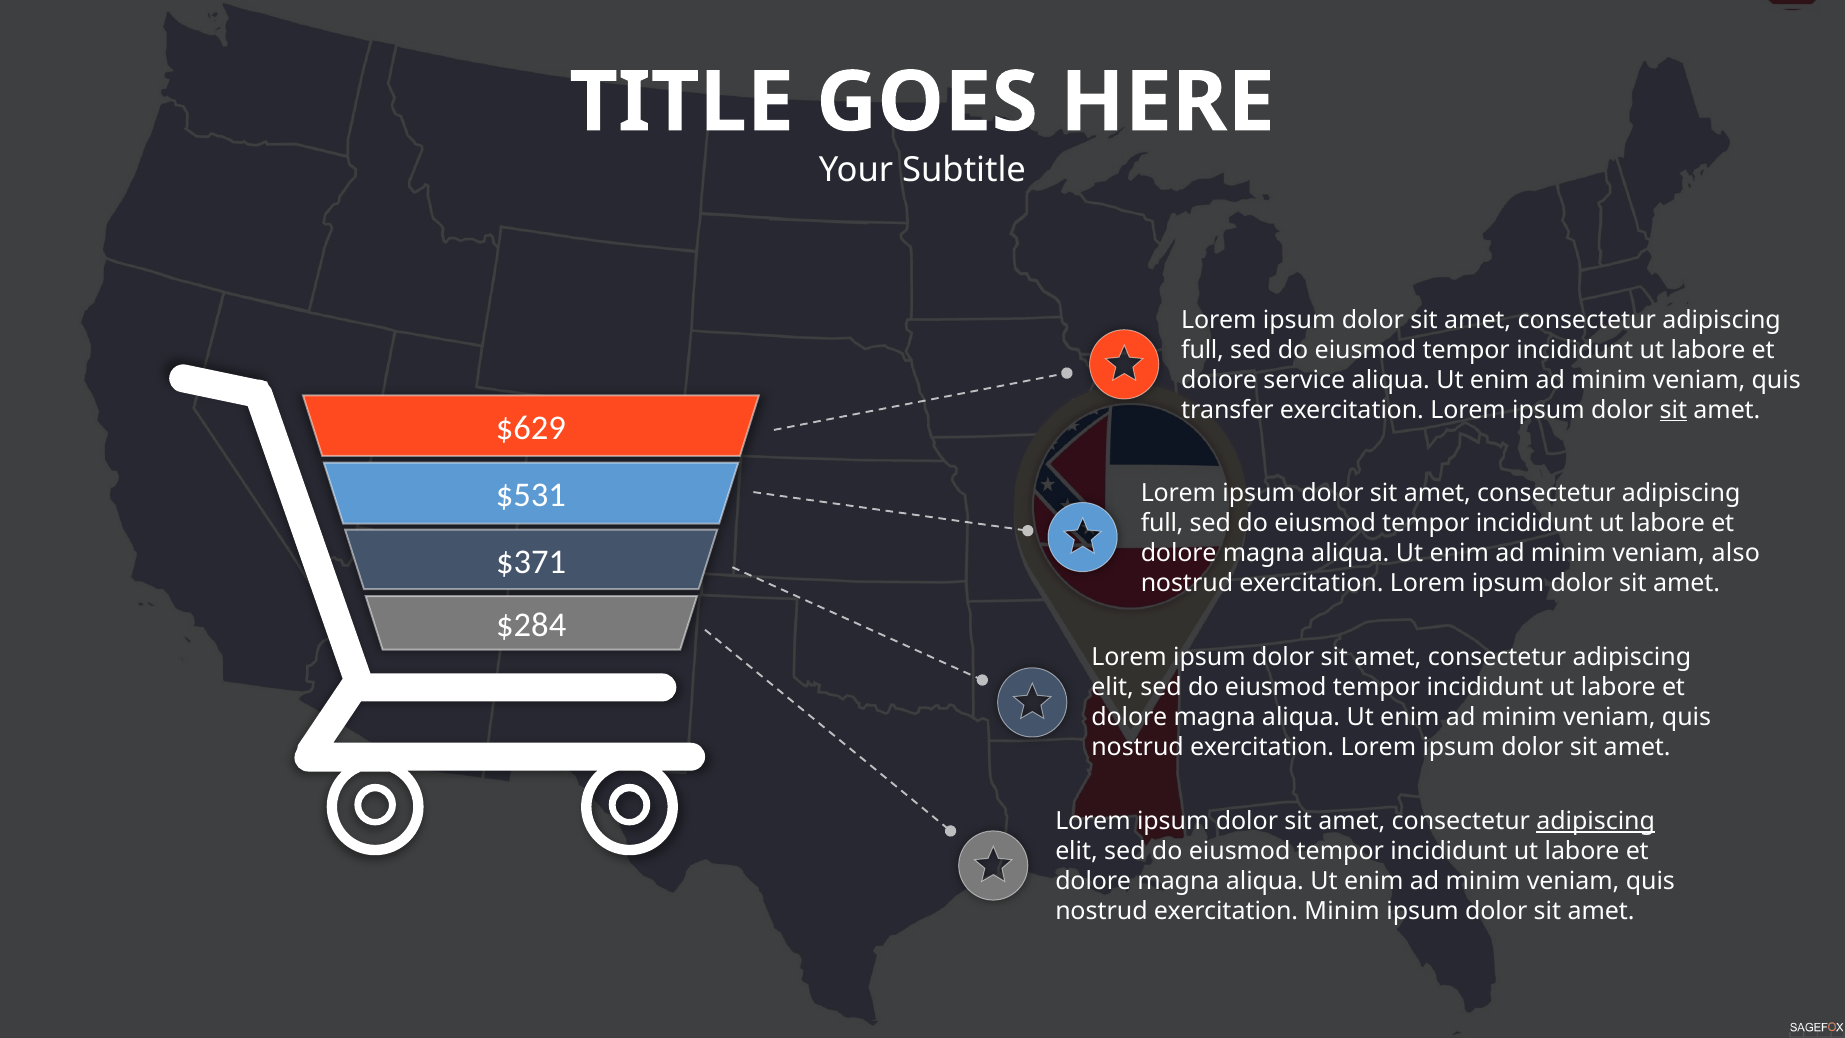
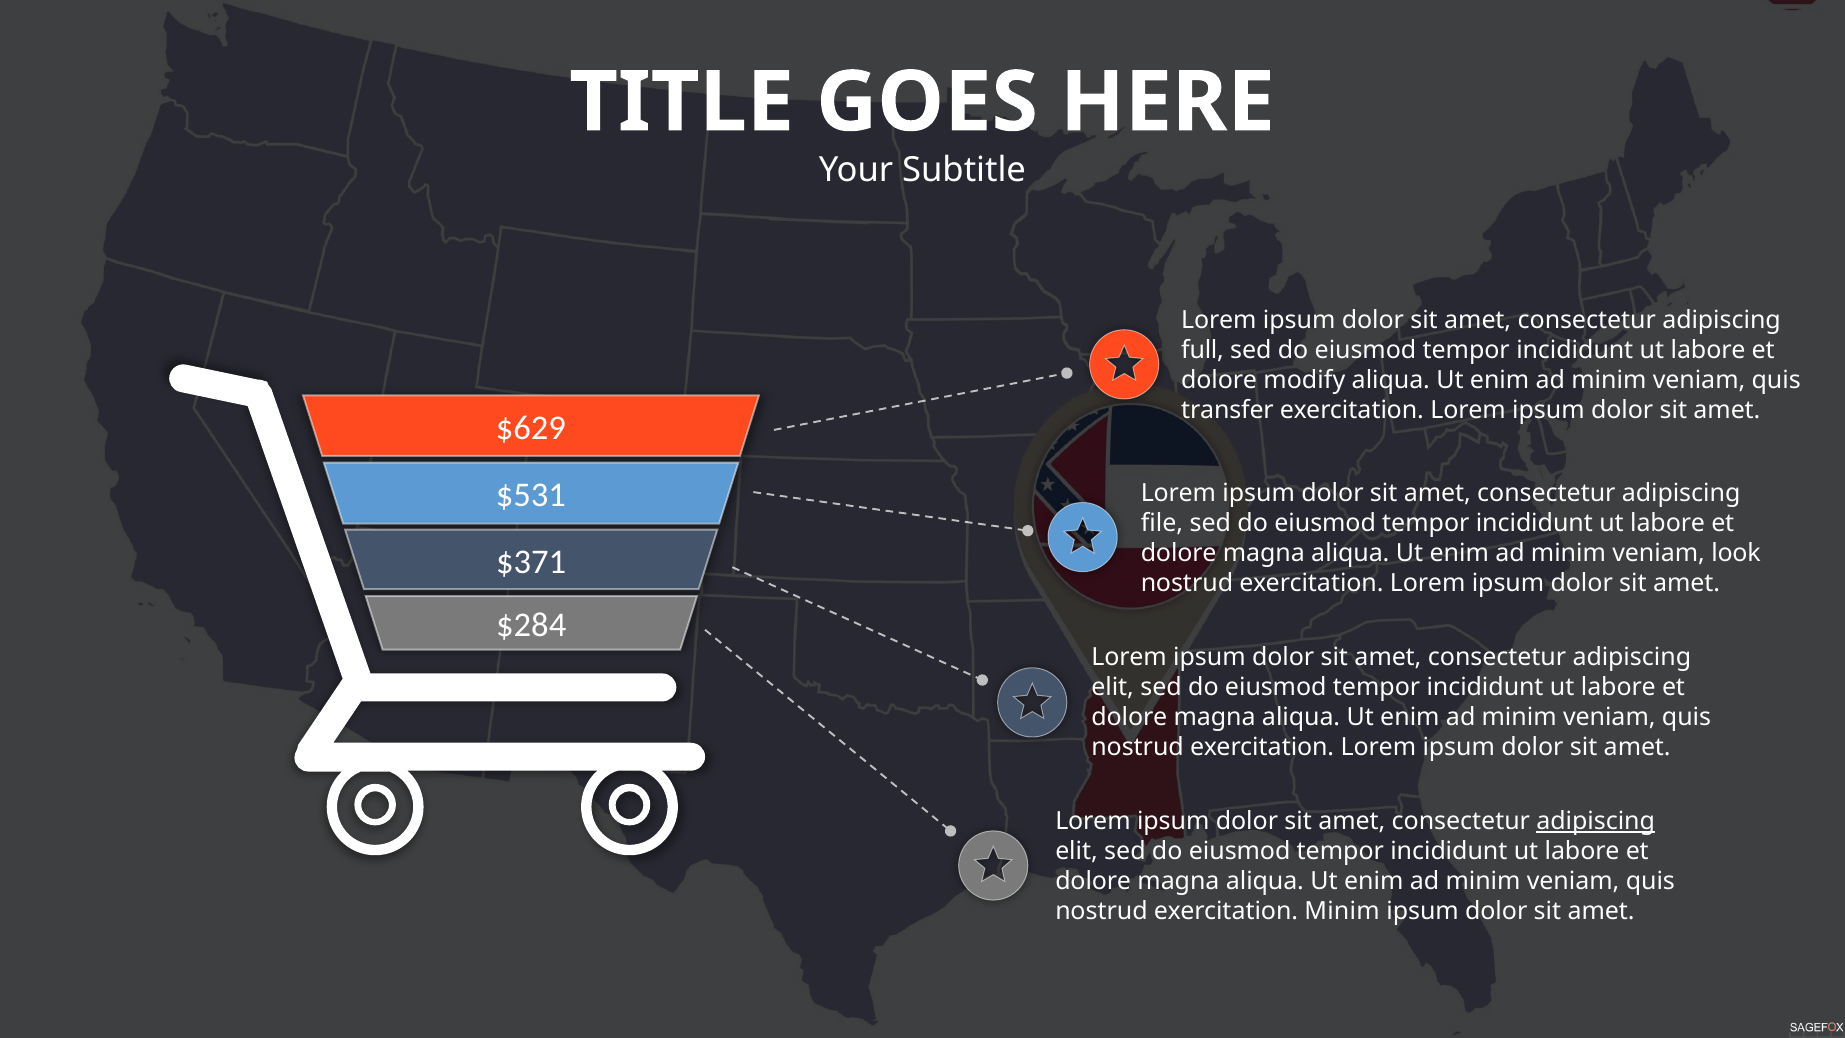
service: service -> modify (1304, 380)
sit underline: present -> none (1673, 410)
full: full -> file (1162, 523)
also: also -> look (1736, 553)
